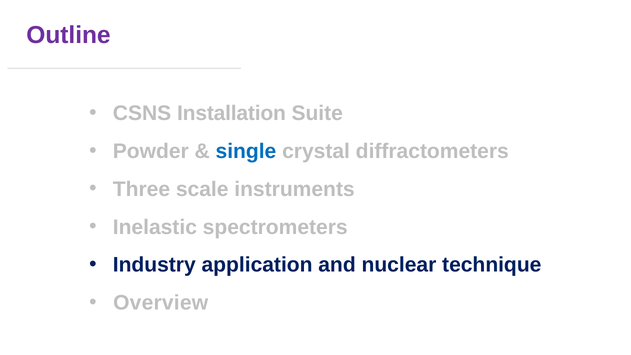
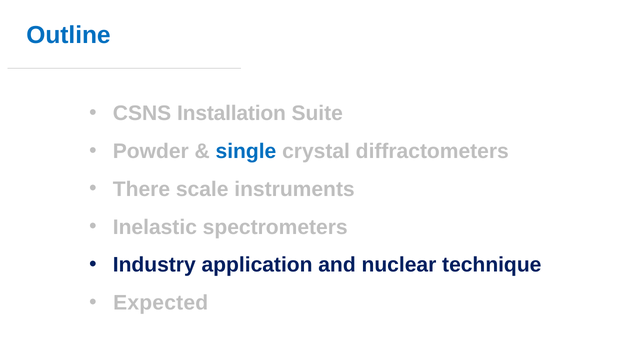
Outline colour: purple -> blue (68, 35)
Three: Three -> There (141, 189)
Overview: Overview -> Expected (161, 303)
